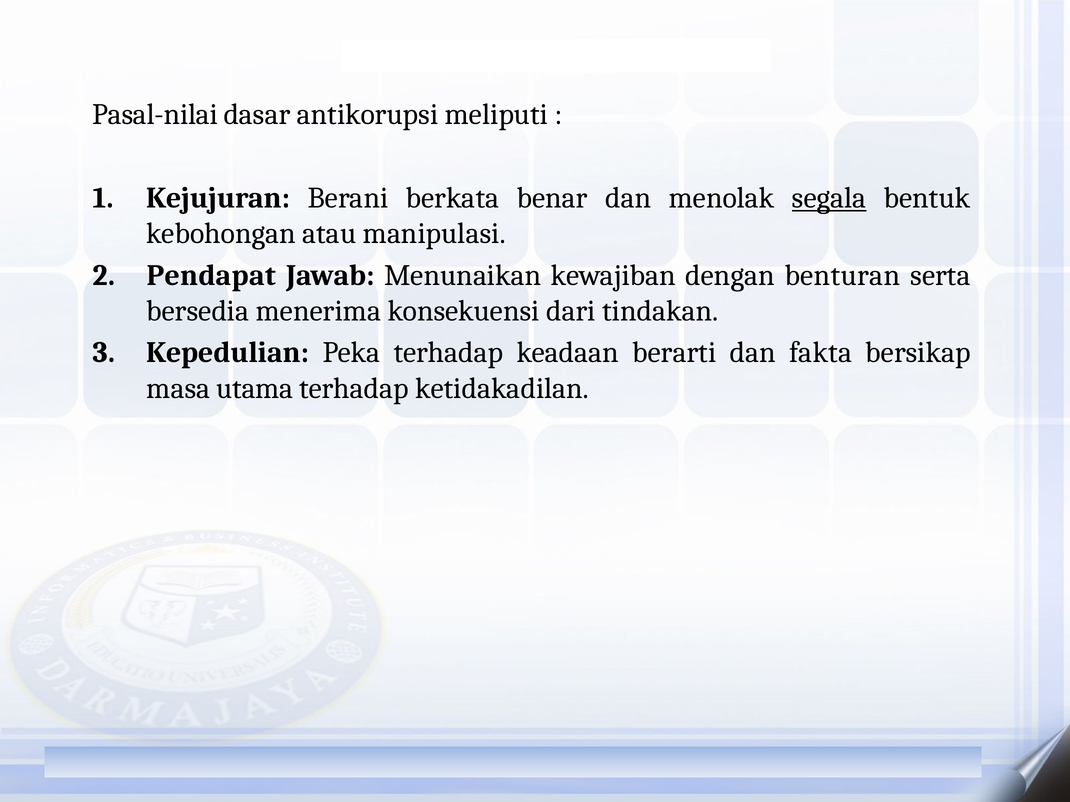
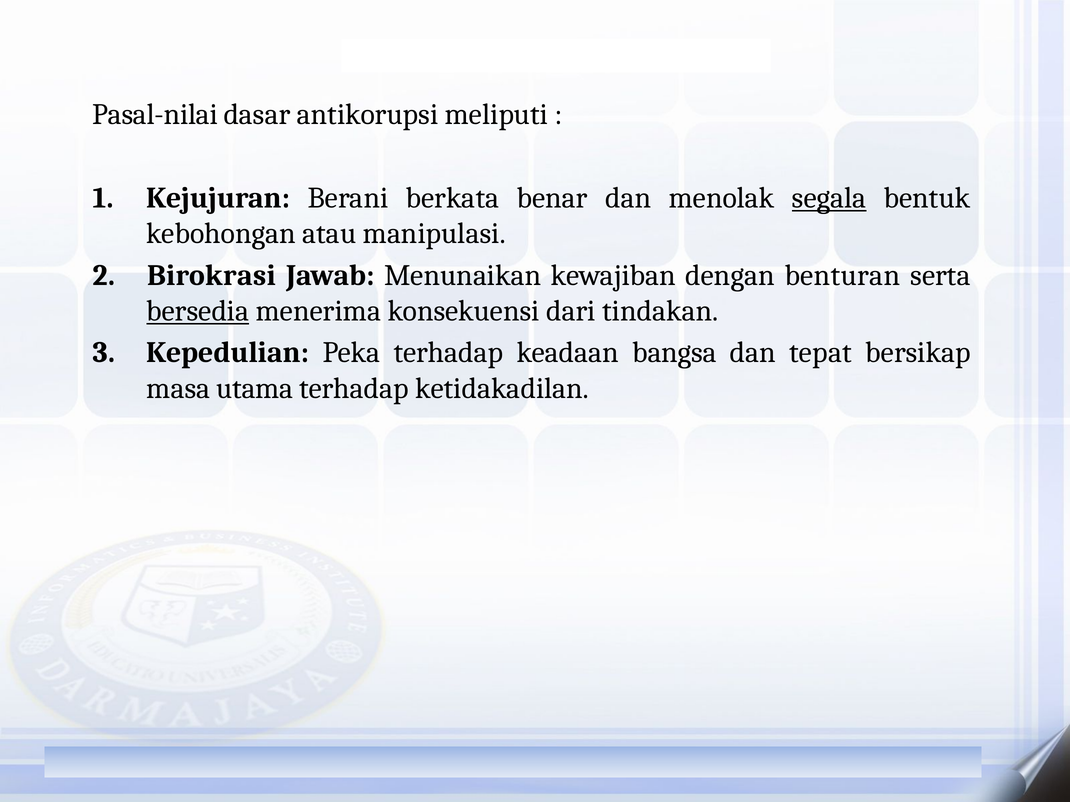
Pendapat: Pendapat -> Birokrasi (211, 275)
bersedia underline: none -> present (198, 311)
berarti: berarti -> bangsa (674, 353)
fakta: fakta -> tepat (820, 353)
